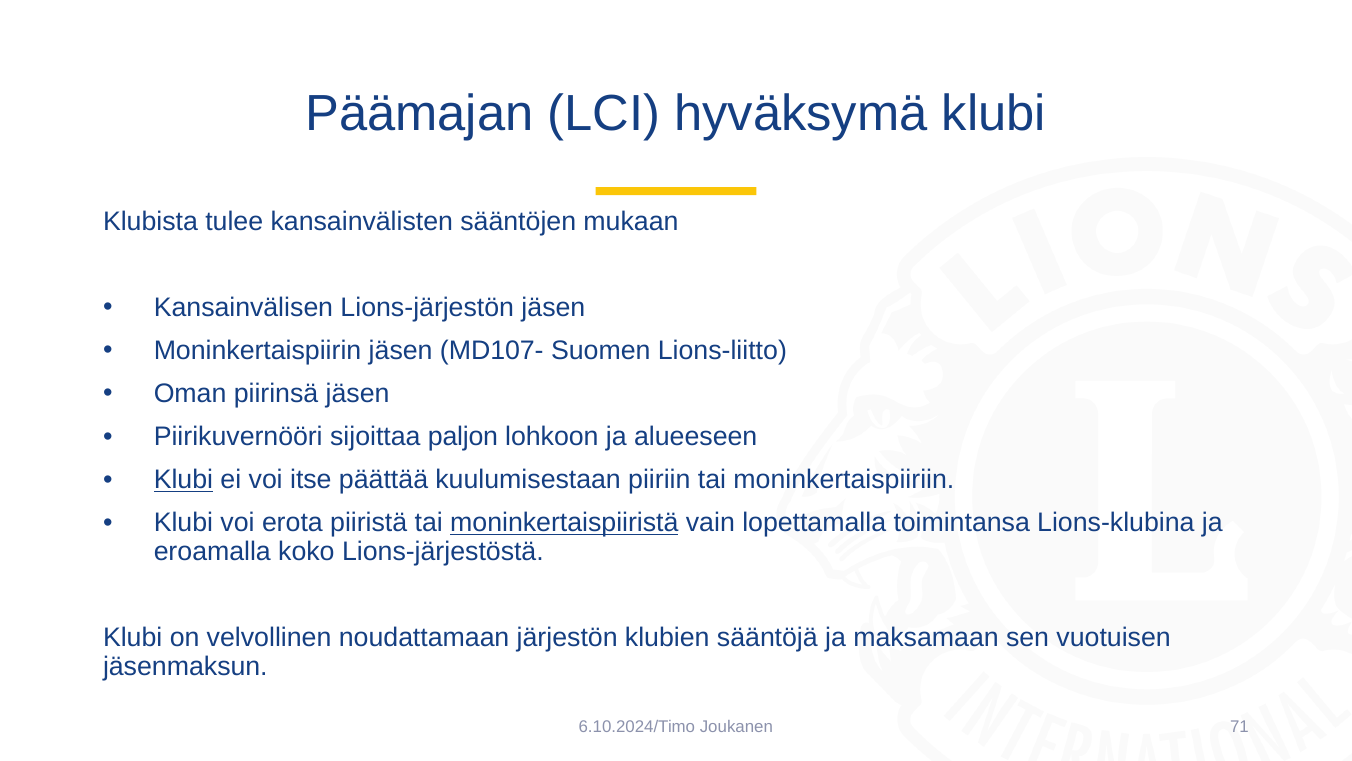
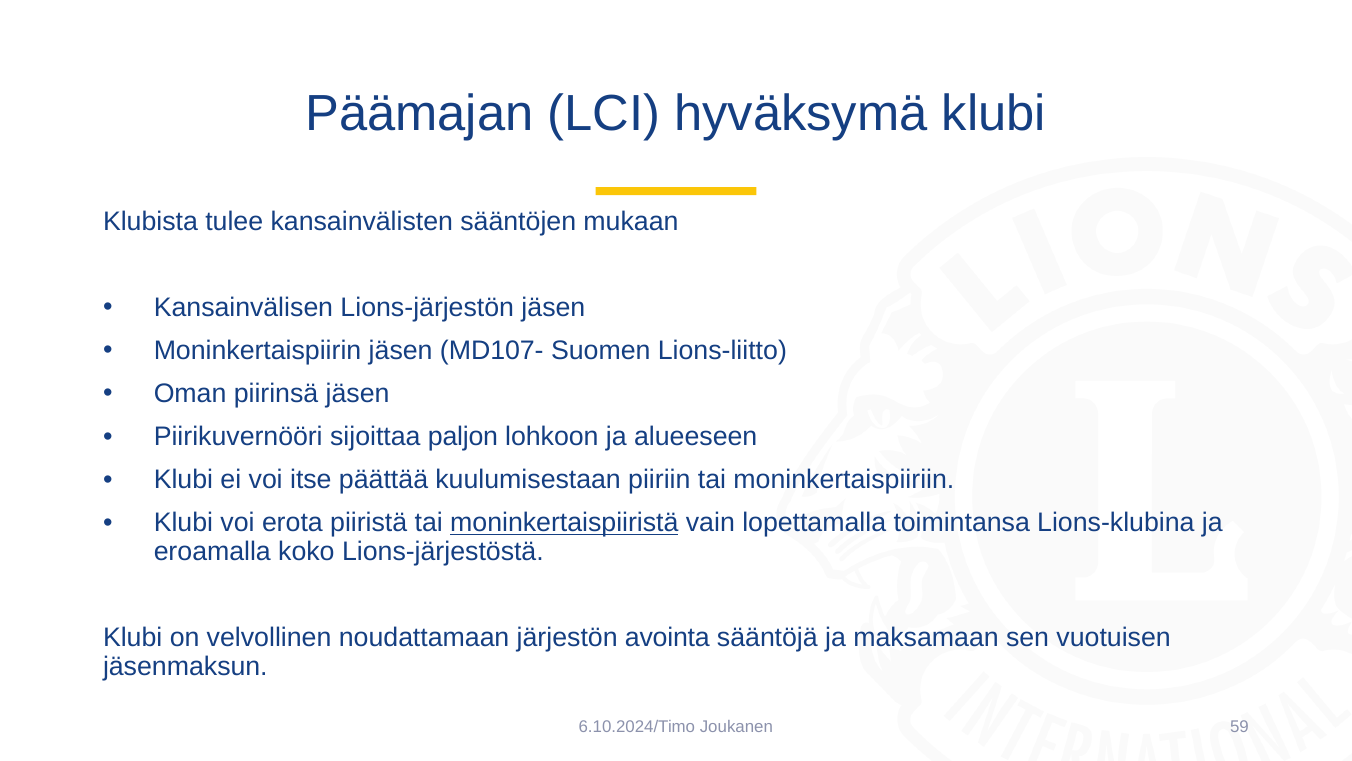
Klubi underline: present -> none (183, 480)
klubien: klubien -> avointa (667, 638)
71: 71 -> 59 (1239, 726)
